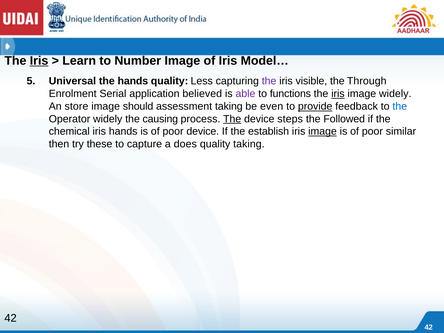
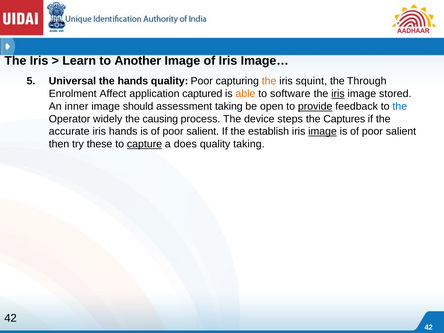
Iris underline: present -> none (39, 61)
Number: Number -> Another (138, 61)
Model…: Model… -> Image… (265, 61)
quality Less: Less -> Poor (202, 81)
the colour: purple -> orange (269, 81)
visible: visible -> squint (311, 81)
Serial: Serial -> Affect (113, 94)
believed: believed -> captured (202, 94)
able colour: purple -> orange (245, 94)
functions: functions -> software (290, 94)
image widely: widely -> stored (395, 94)
store: store -> inner (76, 106)
even: even -> open (272, 106)
The underline: present -> none (232, 119)
Followed: Followed -> Captures (344, 119)
chemical: chemical -> accurate (69, 132)
device: device -> salient (203, 132)
similar: similar -> salient (401, 132)
capture underline: none -> present (144, 144)
